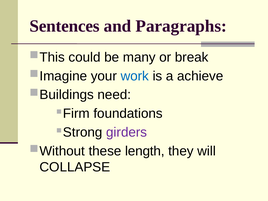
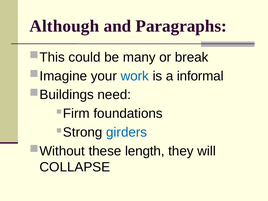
Sentences: Sentences -> Although (64, 26)
achieve: achieve -> informal (200, 76)
girders colour: purple -> blue (127, 132)
